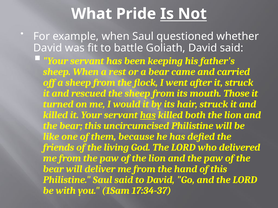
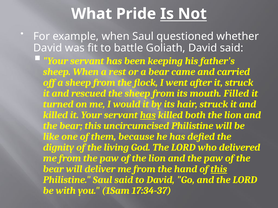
Those: Those -> Filled (236, 94)
friends: friends -> dignity (59, 148)
this underline: none -> present (219, 169)
